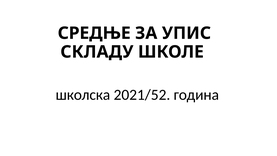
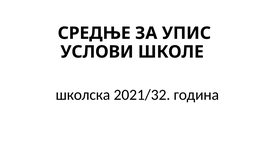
СКЛАДУ: СКЛАДУ -> УСЛОВИ (97, 52)
2021/52: 2021/52 -> 2021/32 (142, 95)
